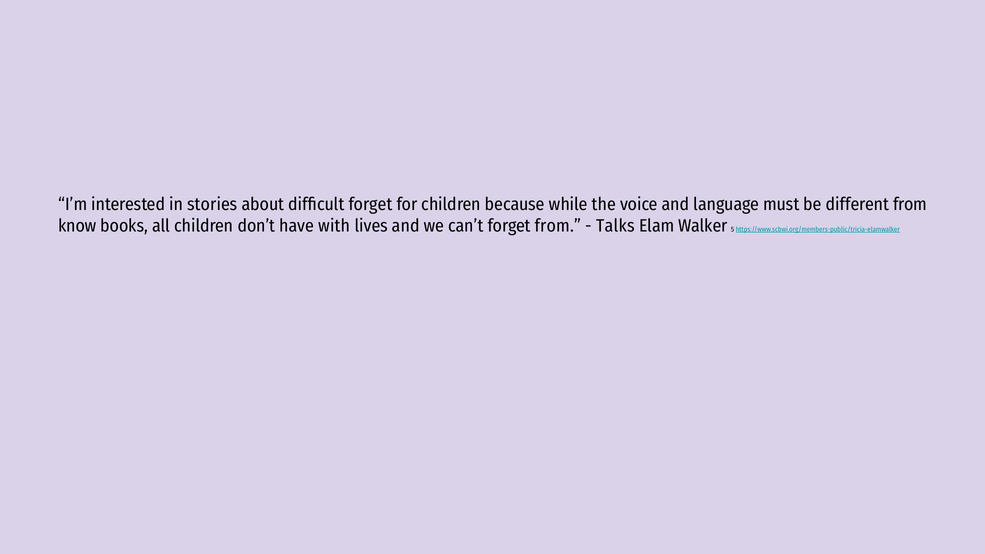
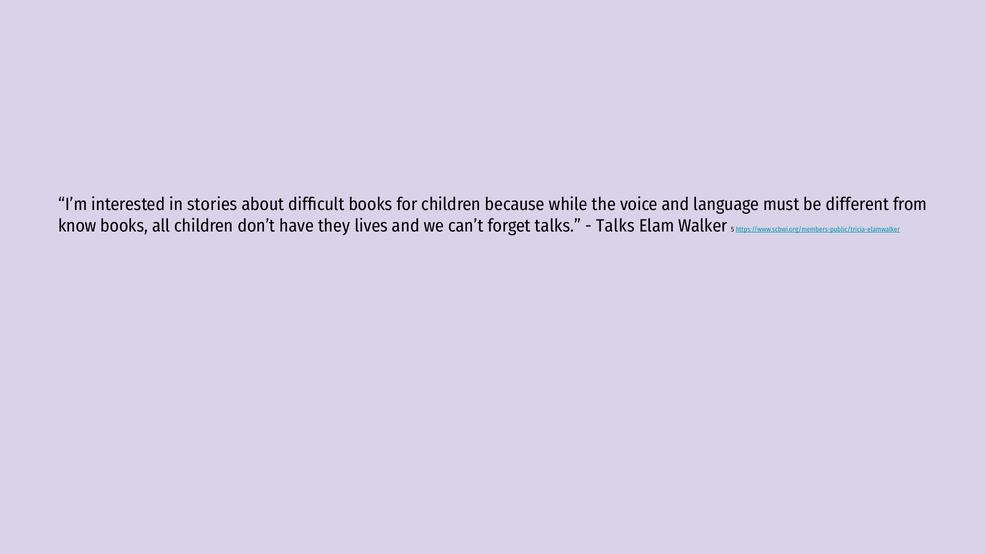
difficult forget: forget -> books (370, 205)
with: with -> they (334, 226)
forget from: from -> talks (558, 226)
